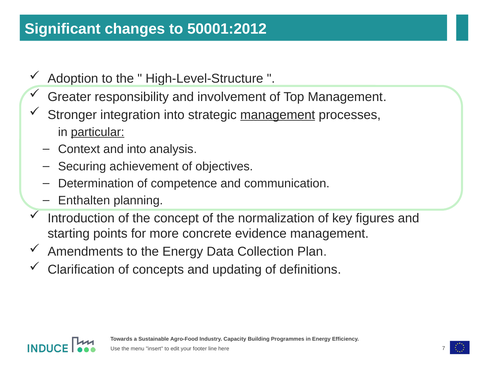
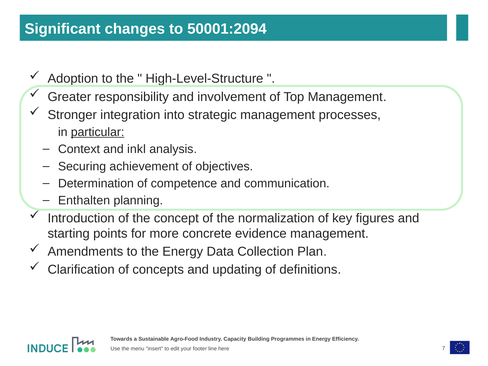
50001:2012: 50001:2012 -> 50001:2094 (227, 29)
management underline: present -> none (278, 115)
and into: into -> inkl (136, 149)
